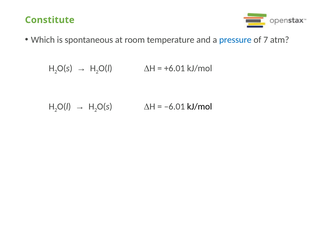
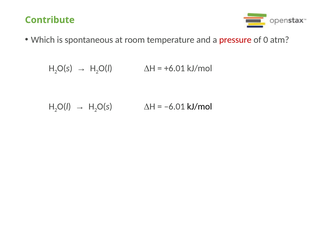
Constitute: Constitute -> Contribute (50, 20)
pressure colour: blue -> red (235, 40)
7: 7 -> 0 (266, 40)
